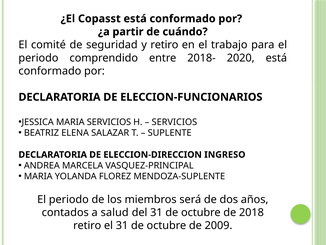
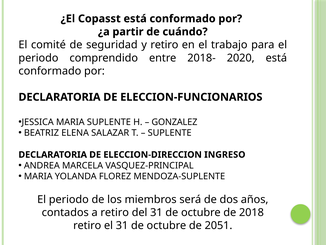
MARIA SERVICIOS: SERVICIOS -> SUPLENTE (109, 122)
SERVICIOS: SERVICIOS -> GONZALEZ (174, 122)
a salud: salud -> retiro (115, 212)
2009: 2009 -> 2051 (219, 225)
